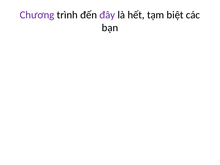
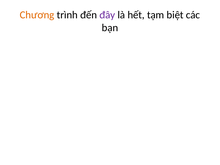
Chương colour: purple -> orange (37, 15)
